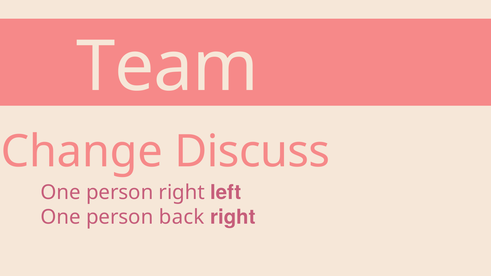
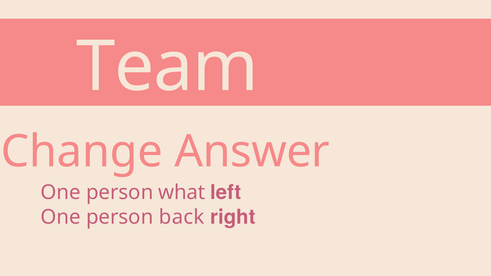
Discuss: Discuss -> Answer (252, 152)
person right: right -> what (182, 193)
